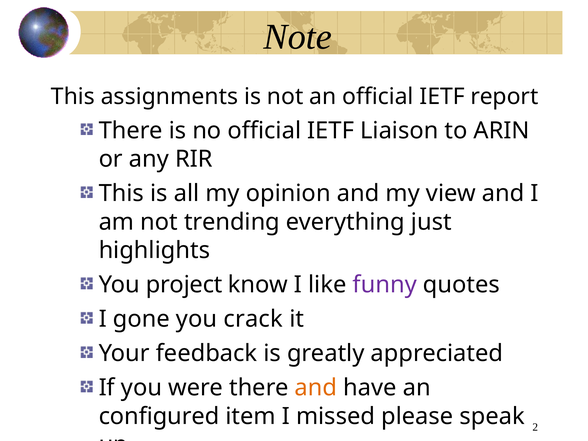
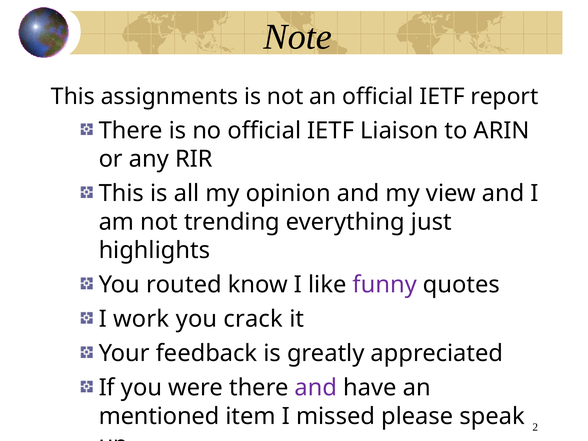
project: project -> routed (184, 285)
gone: gone -> work (141, 319)
and colour: orange -> purple (316, 388)
configured: configured -> mentioned (159, 416)
